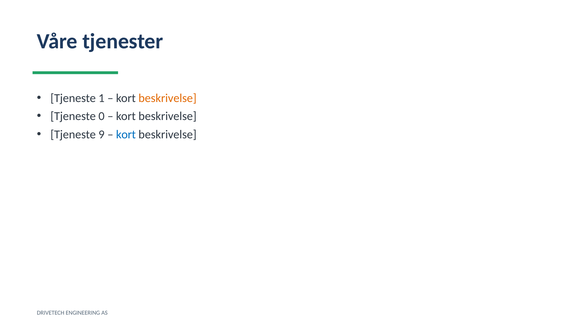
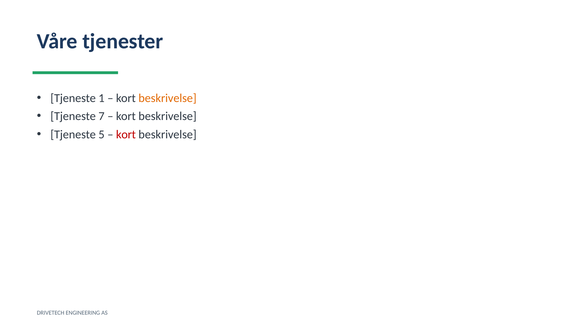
0: 0 -> 7 (102, 116)
9: 9 -> 5 (102, 134)
kort colour: blue -> red (126, 134)
